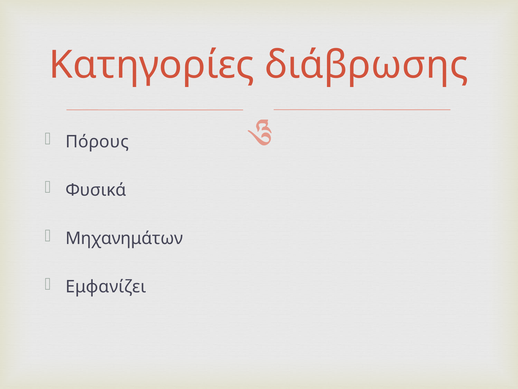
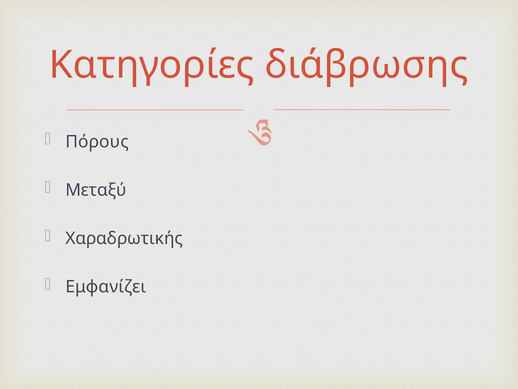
Φυσικά: Φυσικά -> Μεταξύ (96, 190)
Μηχανημάτων: Μηχανημάτων -> Χαραδρωτικής (124, 238)
